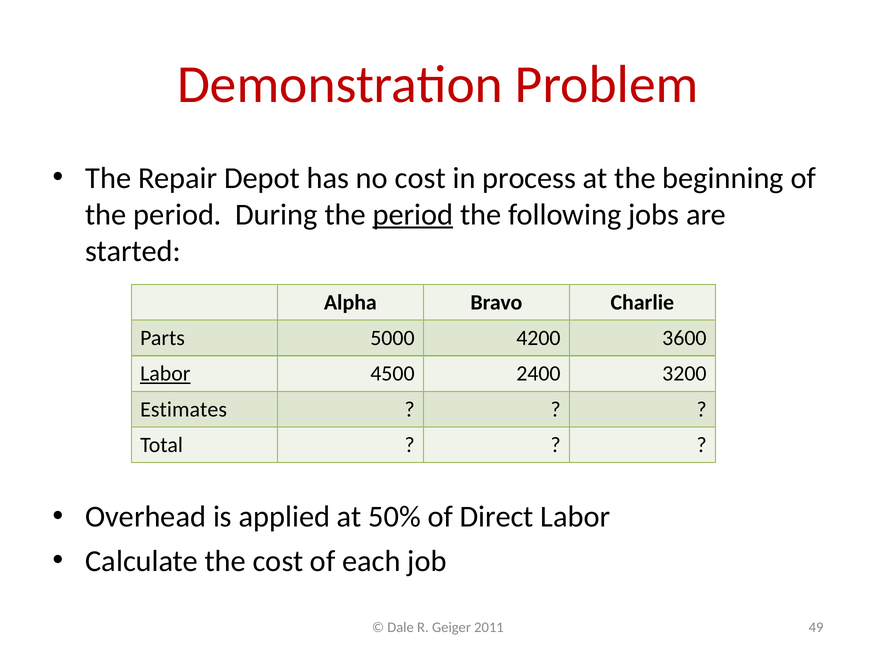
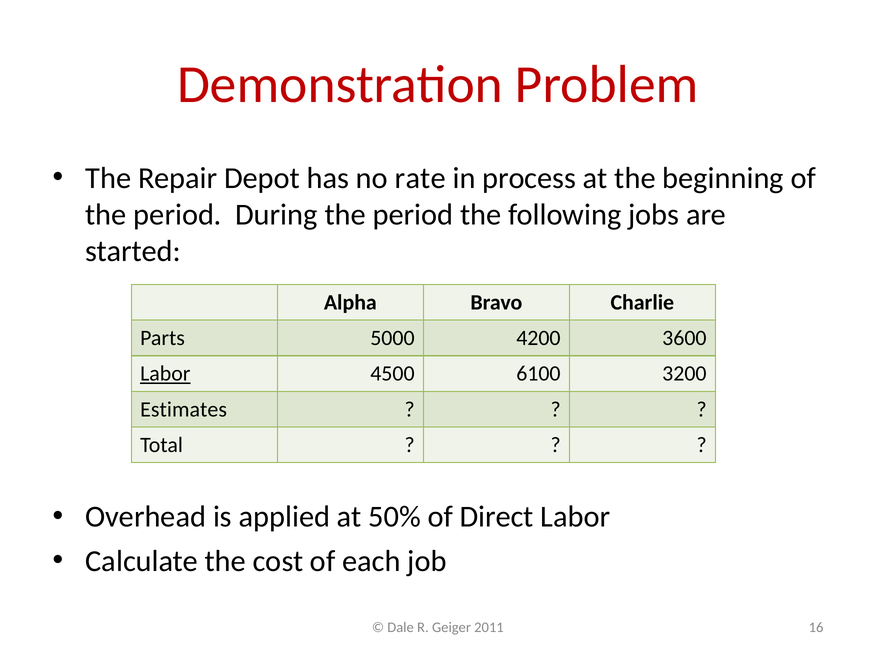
no cost: cost -> rate (420, 178)
period underline: present -> none (413, 215)
2400: 2400 -> 6100 (538, 374)
49: 49 -> 16 (816, 627)
